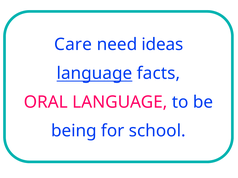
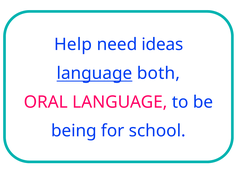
Care: Care -> Help (73, 45)
facts: facts -> both (158, 73)
